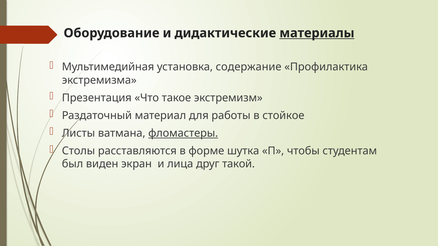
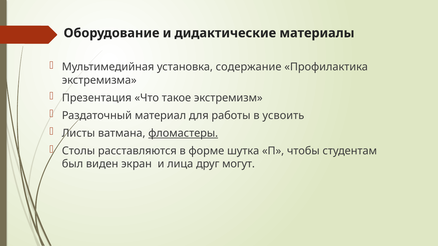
материалы underline: present -> none (317, 33)
стойкое: стойкое -> усвоить (283, 116)
такой: такой -> могут (239, 164)
